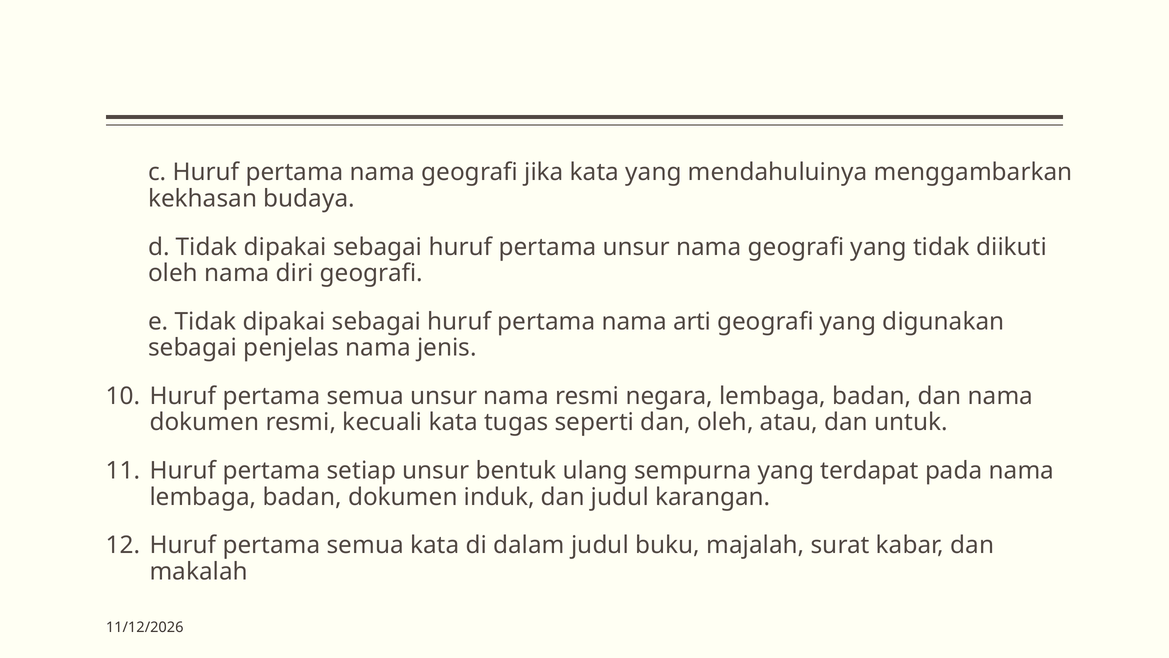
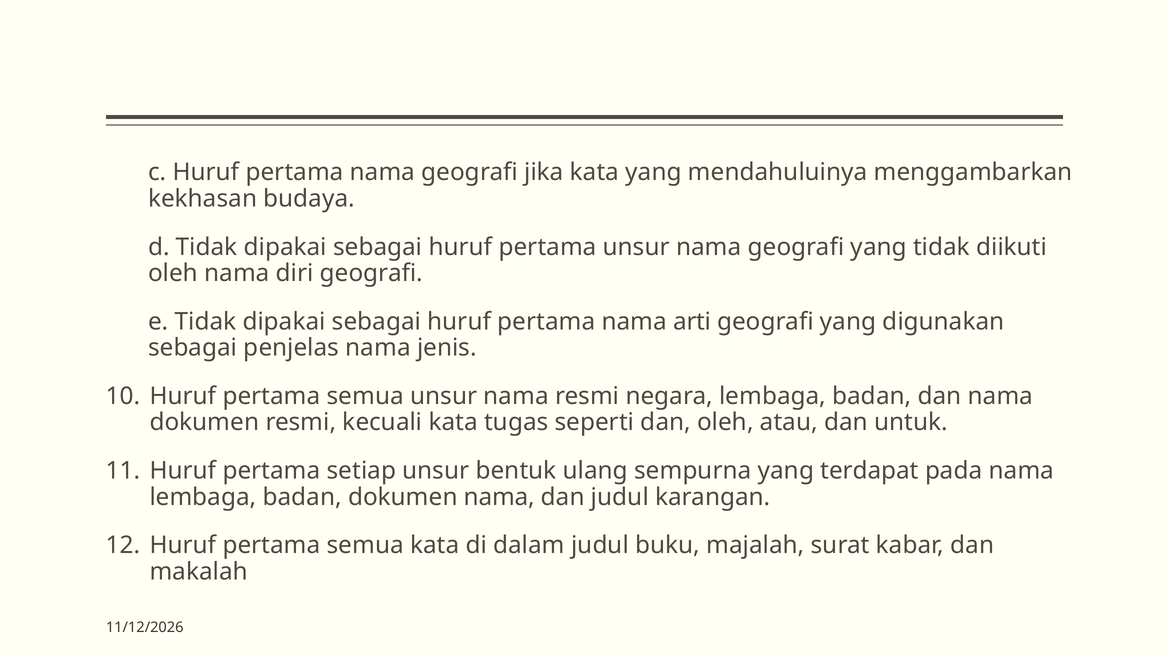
dokumen induk: induk -> nama (499, 497)
